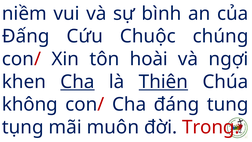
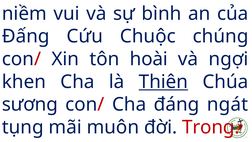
Cha underline: present -> none (77, 82)
không: không -> sương (30, 104)
tụng: tụng -> ngát (228, 104)
